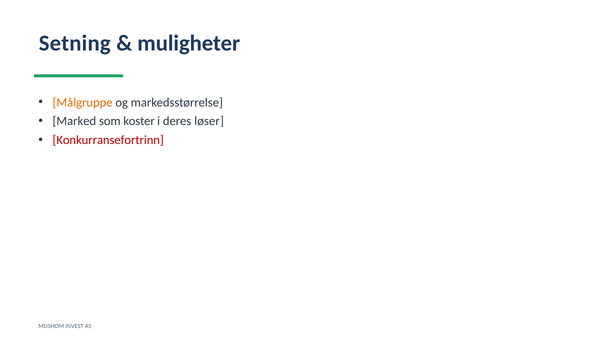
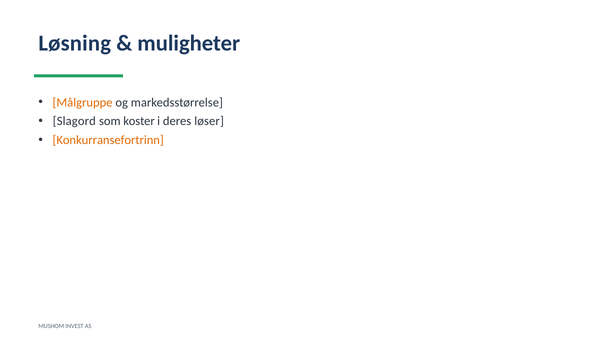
Setning: Setning -> Løsning (75, 43)
Marked: Marked -> Slagord (74, 121)
Konkurransefortrinn colour: red -> orange (108, 140)
